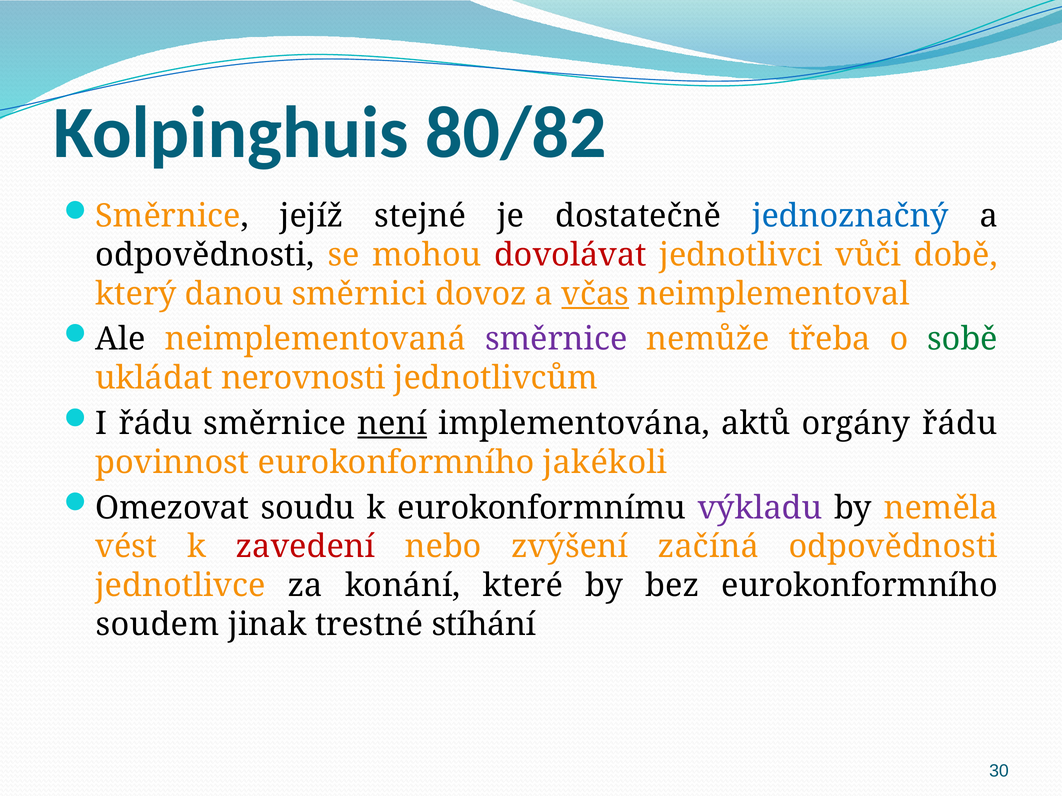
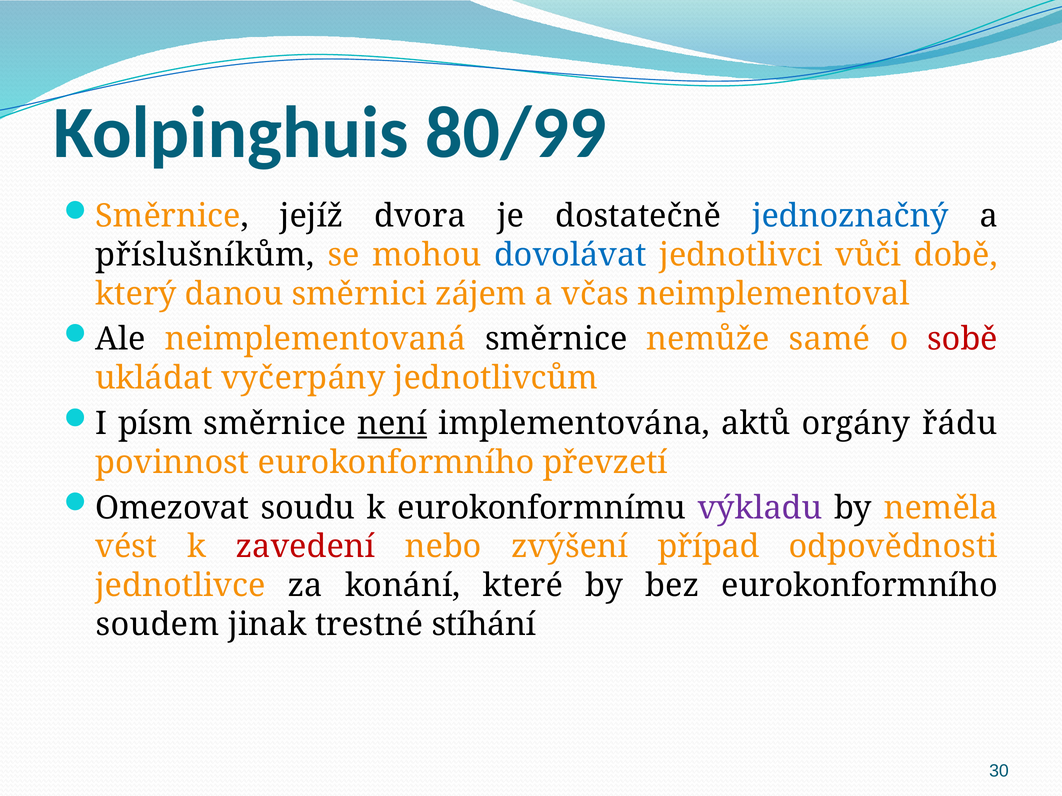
80/82: 80/82 -> 80/99 (516, 133)
stejné: stejné -> dvora (420, 216)
odpovědnosti: odpovědnosti -> příslušníkům (205, 255)
dovolávat colour: red -> blue (570, 255)
dovoz: dovoz -> zájem (481, 294)
včas underline: present -> none (595, 294)
směrnice colour: purple -> black (556, 339)
třeba: třeba -> samé (830, 339)
sobě colour: green -> red (963, 339)
nerovnosti: nerovnosti -> vyčerpány (303, 378)
I řádu: řádu -> písm (156, 424)
jakékoli: jakékoli -> převzetí (605, 463)
začíná: začíná -> případ (709, 547)
